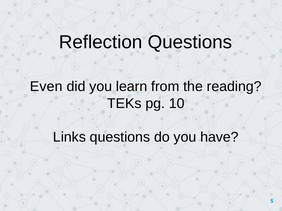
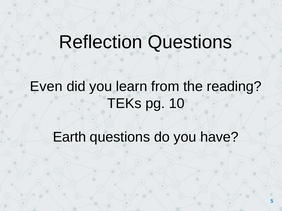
Links: Links -> Earth (69, 137)
